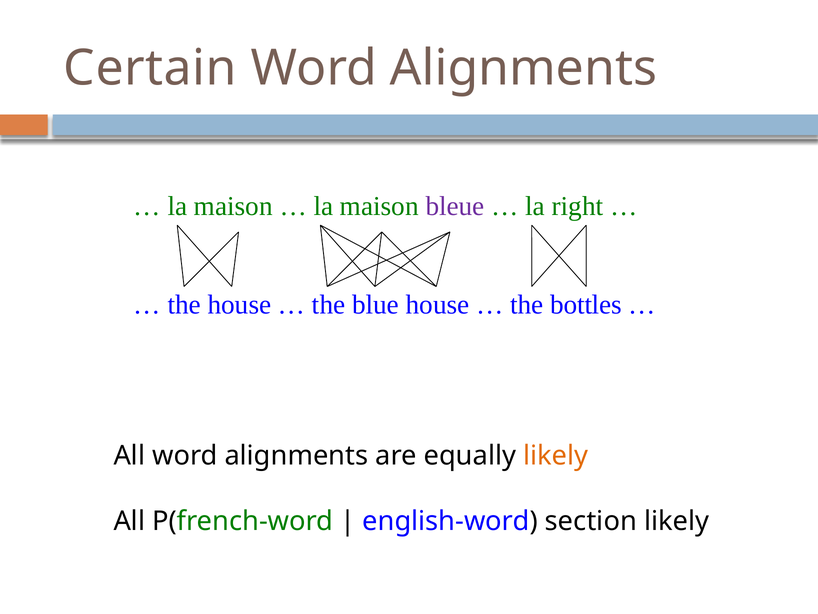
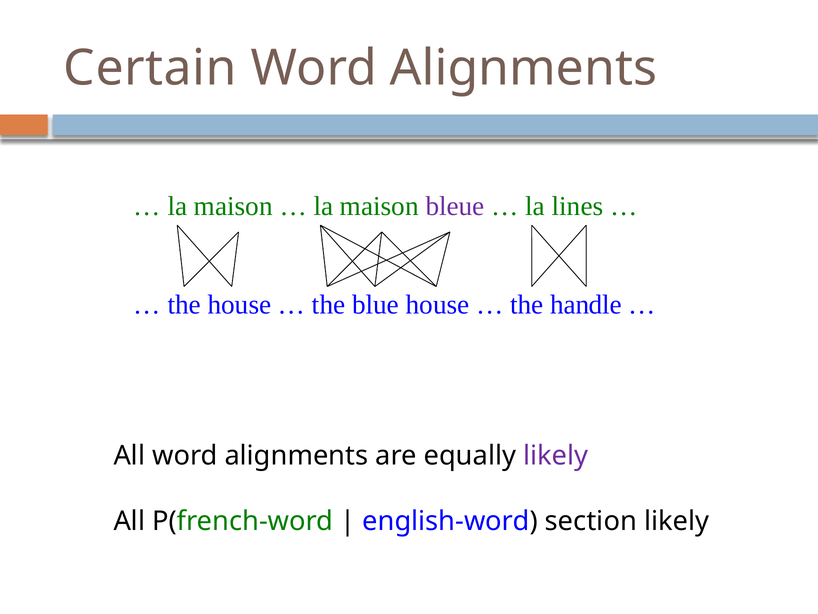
right: right -> lines (578, 206)
bottles: bottles -> handle (586, 304)
likely colour: orange -> purple (556, 455)
